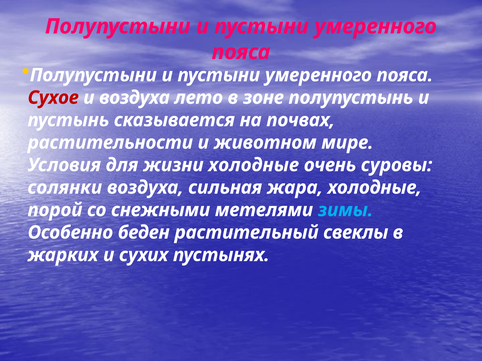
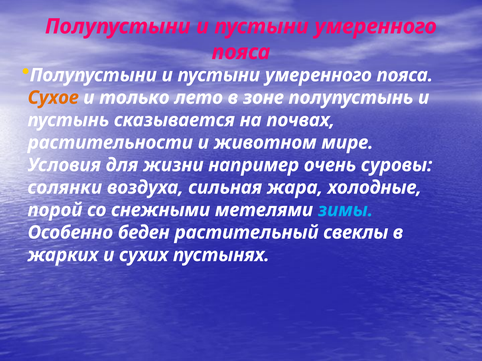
Сухое colour: red -> orange (53, 98)
и воздуха: воздуха -> только (134, 98)
жизни холодные: холодные -> например (254, 165)
